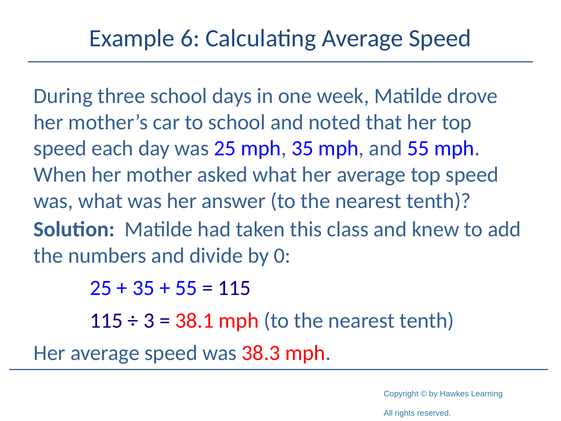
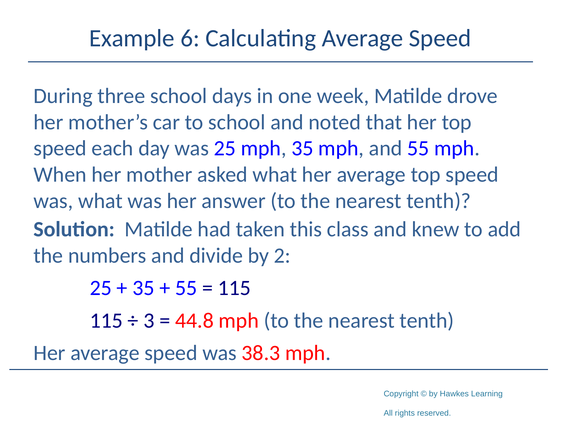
0: 0 -> 2 (282, 255)
38.1: 38.1 -> 44.8 (194, 320)
